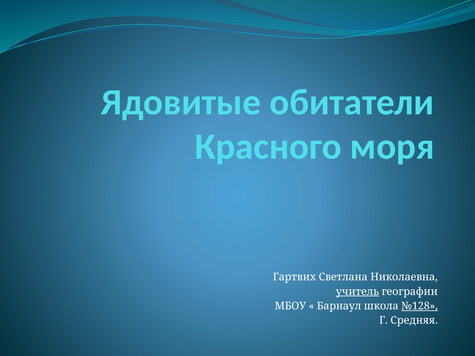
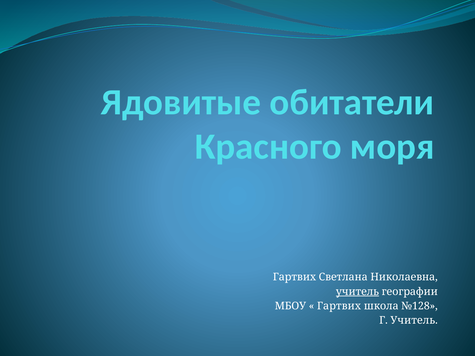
Барнаул: Барнаул -> Гартвих (339, 306)
№128 underline: present -> none (420, 306)
Г Средняя: Средняя -> Учитель (414, 321)
